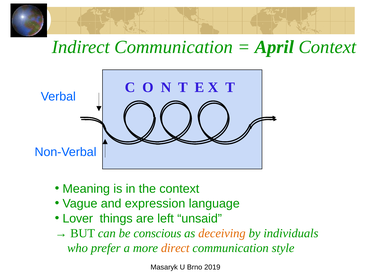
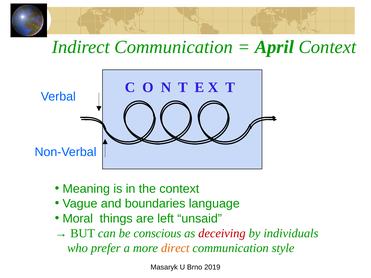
expression: expression -> boundaries (155, 204)
Lover: Lover -> Moral (78, 219)
deceiving colour: orange -> red (222, 233)
